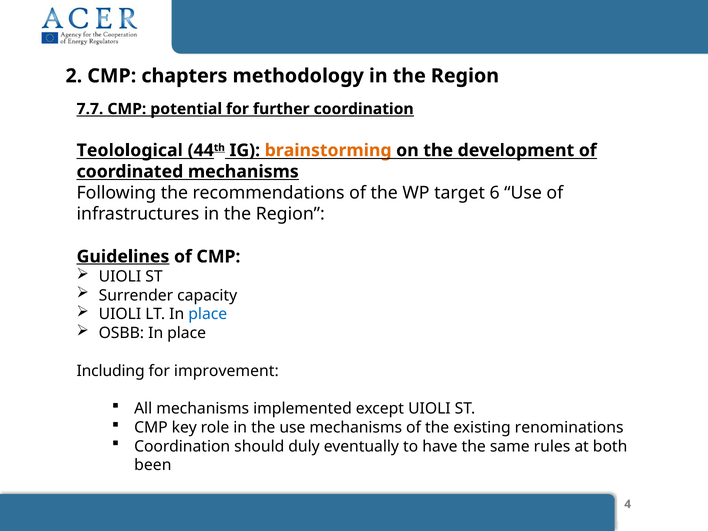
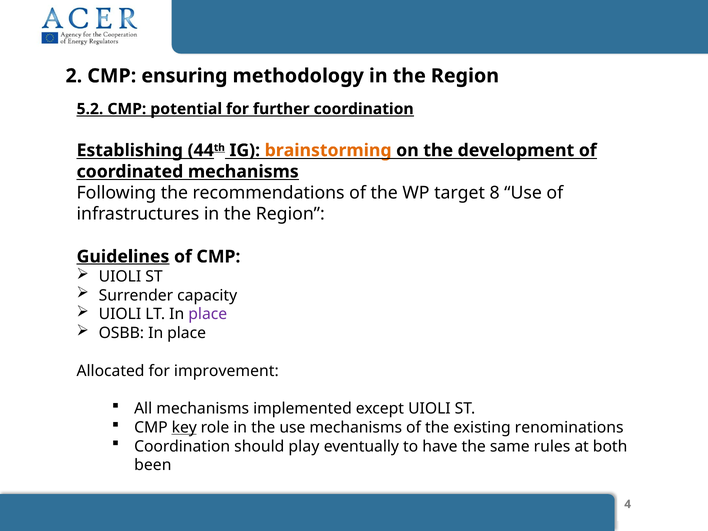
chapters: chapters -> ensuring (184, 76)
7.7: 7.7 -> 5.2 (90, 109)
Teolological: Teolological -> Establishing (130, 150)
6: 6 -> 8 (495, 193)
place colour: blue -> purple (208, 314)
Including: Including -> Allocated (111, 371)
key underline: none -> present (184, 427)
duly: duly -> play (304, 446)
